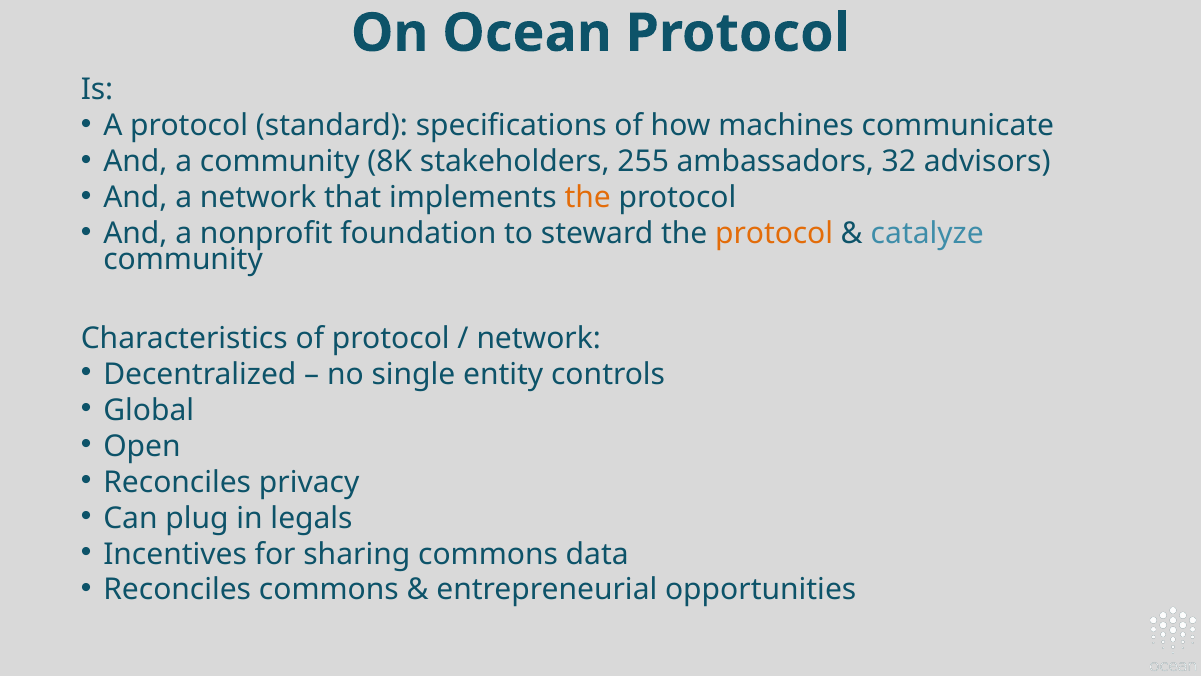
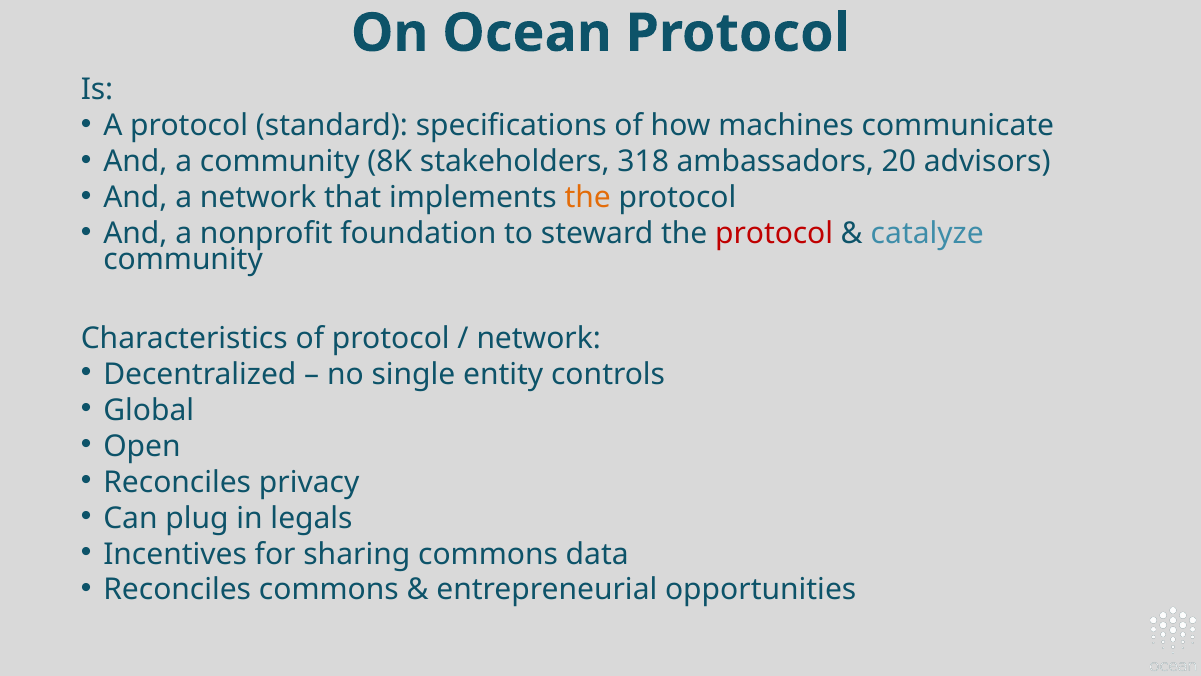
255: 255 -> 318 (643, 162)
32: 32 -> 20 (899, 162)
protocol colour: orange -> red (774, 234)
